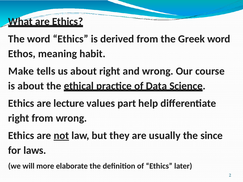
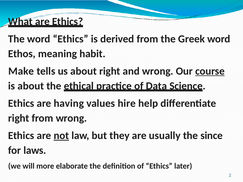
course underline: none -> present (210, 71)
lecture: lecture -> having (69, 103)
part: part -> hire (127, 103)
